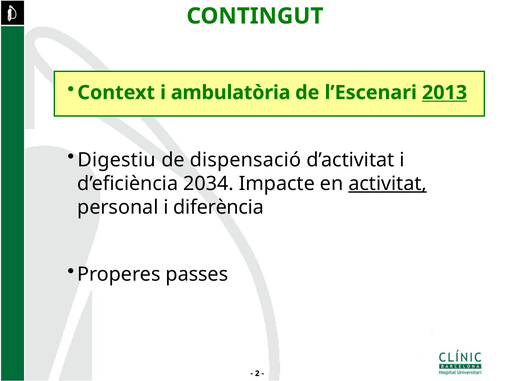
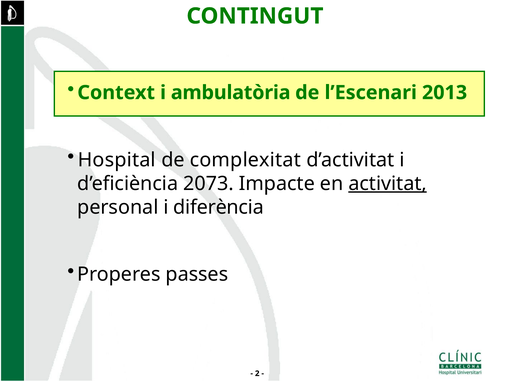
2013 underline: present -> none (445, 93)
Digestiu: Digestiu -> Hospital (117, 160)
dispensació: dispensació -> complexitat (245, 160)
2034: 2034 -> 2073 (209, 184)
